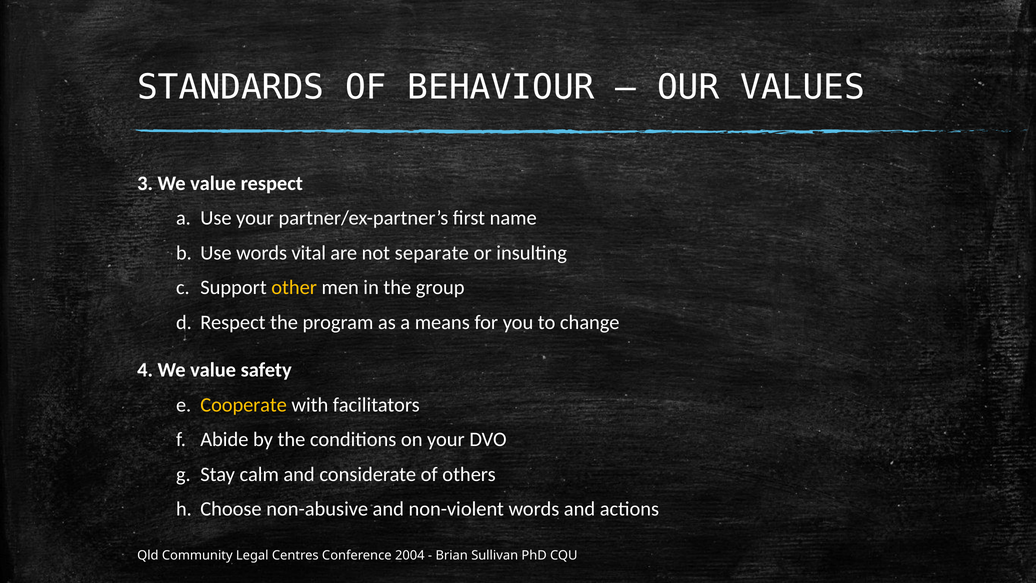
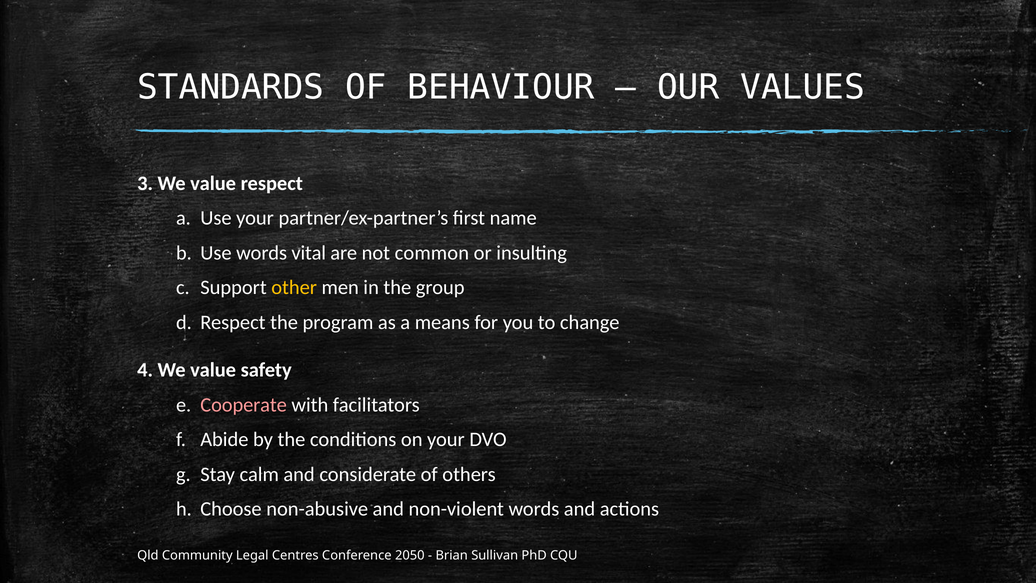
separate: separate -> common (432, 253)
Cooperate colour: yellow -> pink (244, 405)
2004: 2004 -> 2050 (410, 556)
